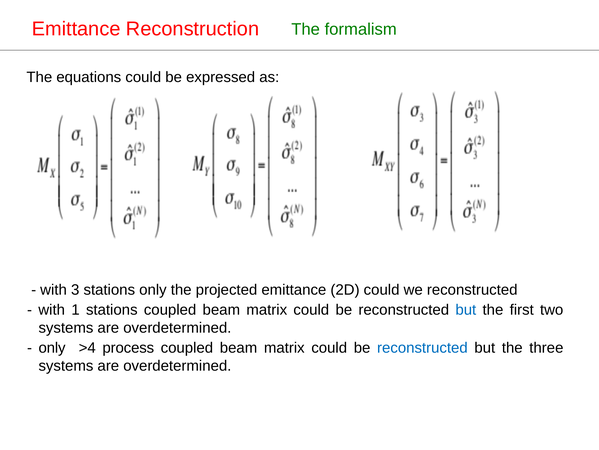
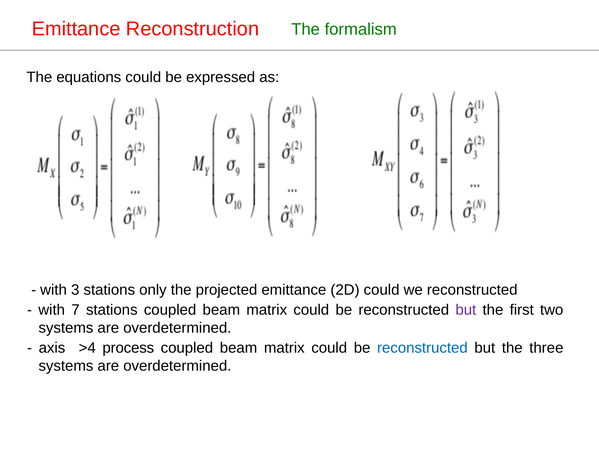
1: 1 -> 7 (76, 309)
but colour: blue -> purple (466, 309)
only: only -> axis (52, 347)
